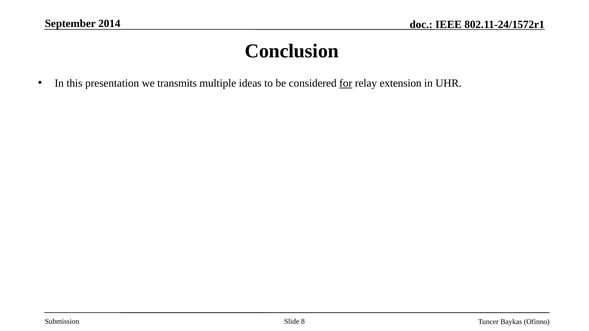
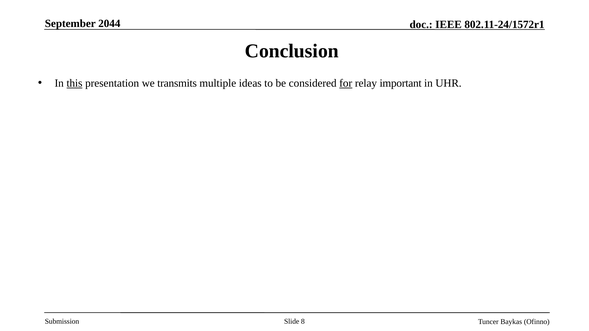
2014: 2014 -> 2044 (109, 23)
this underline: none -> present (74, 83)
extension: extension -> important (401, 83)
